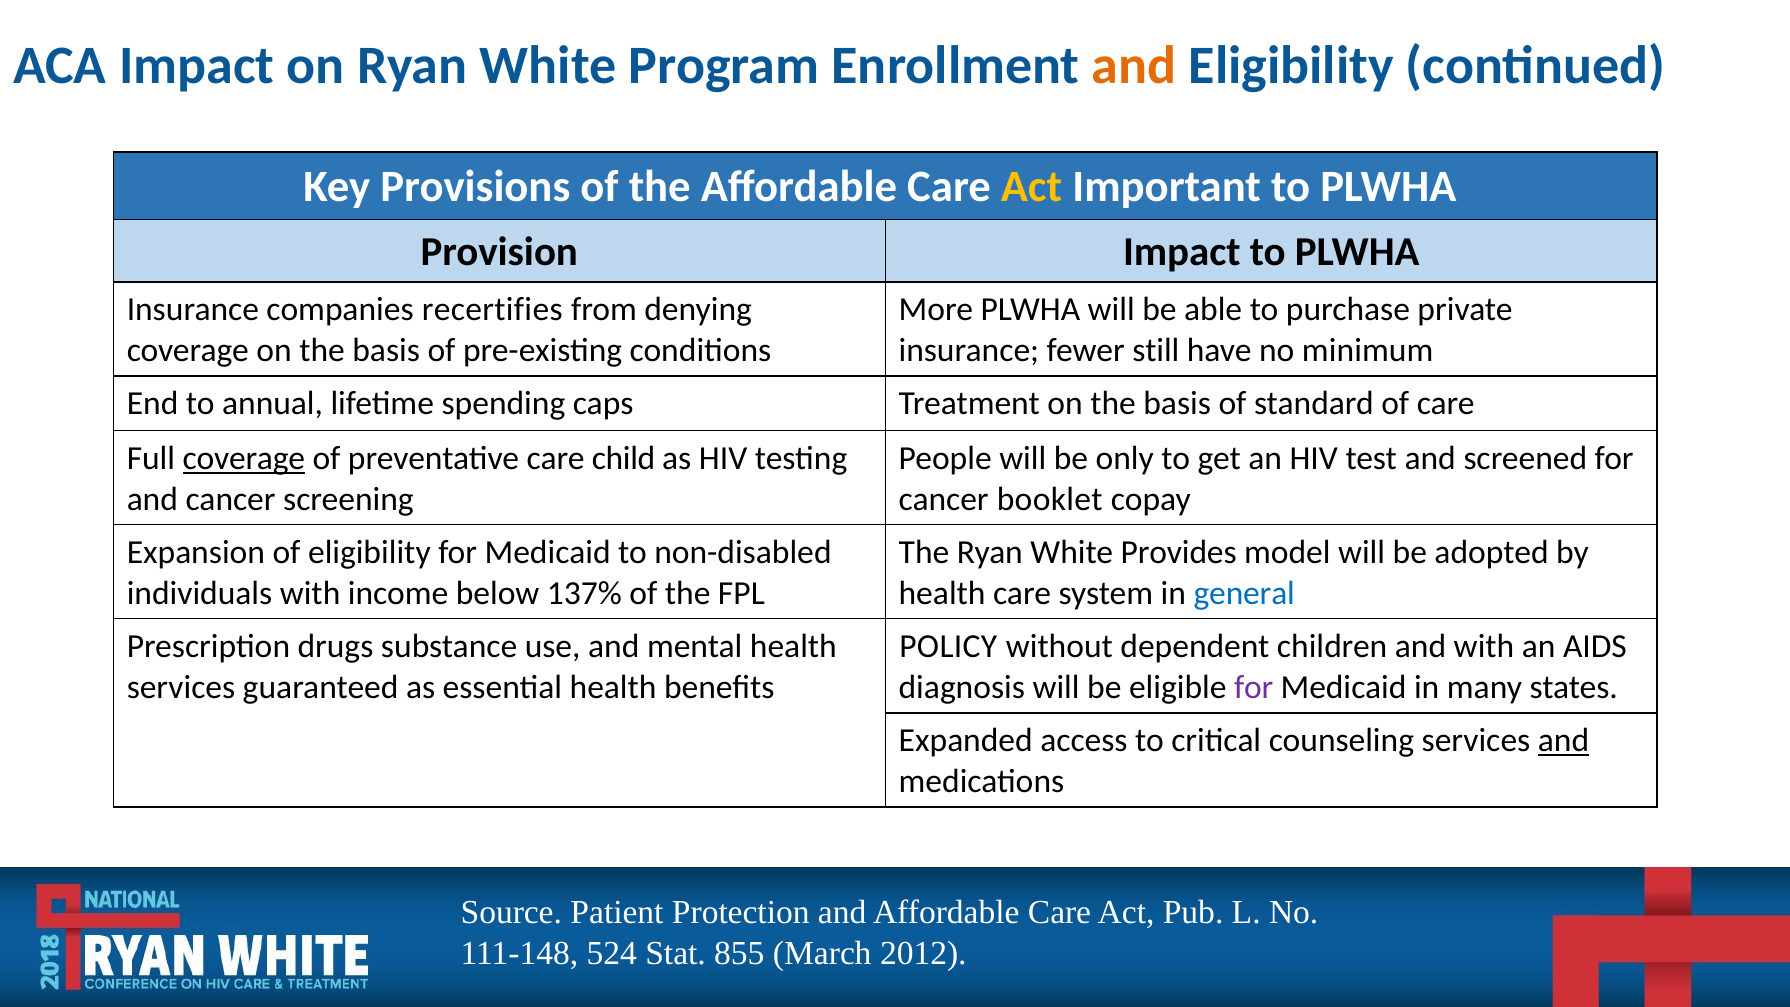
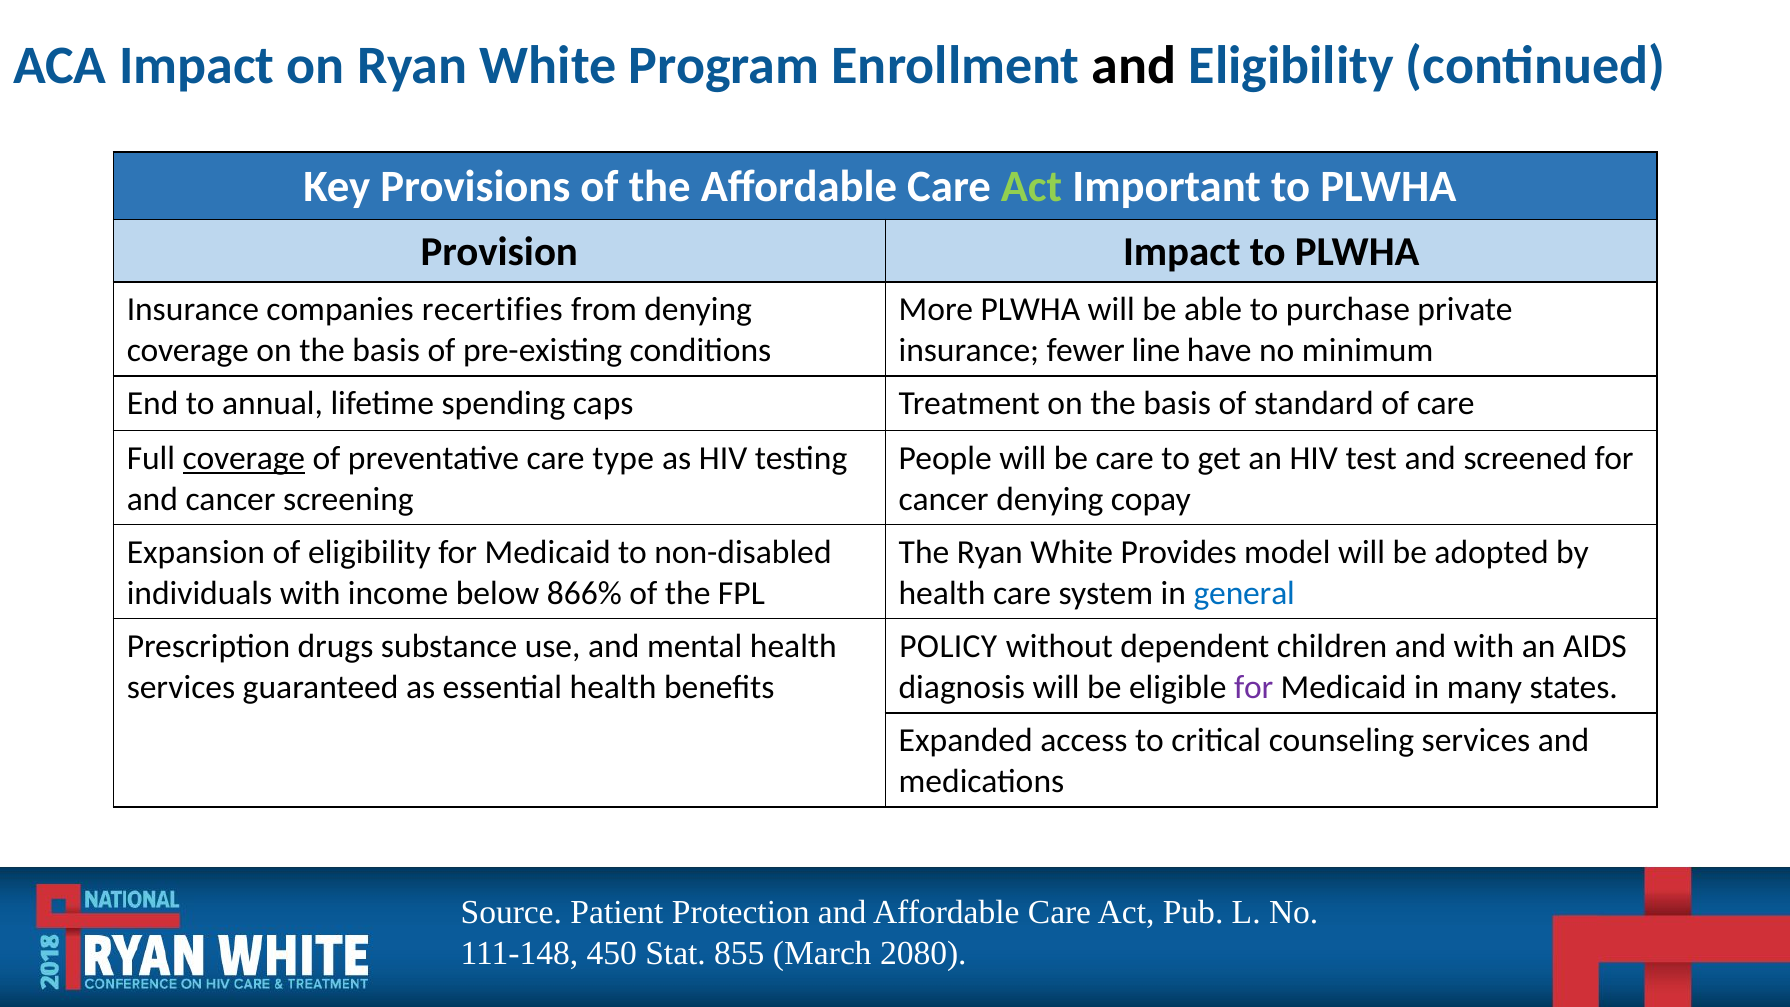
and colour: orange -> black (1134, 66)
Act colour: yellow -> light green (1032, 187)
still: still -> line (1156, 351)
child: child -> type (623, 458)
be only: only -> care (1125, 458)
cancer booklet: booklet -> denying (1050, 499)
137%: 137% -> 866% (584, 593)
and underline: present -> none (1563, 740)
524: 524 -> 450 (612, 953)
2012: 2012 -> 2080 (923, 953)
